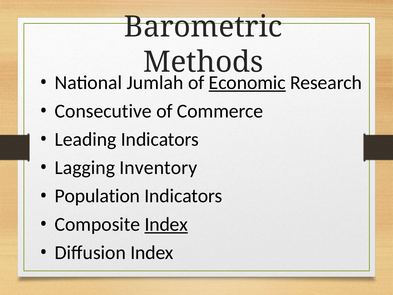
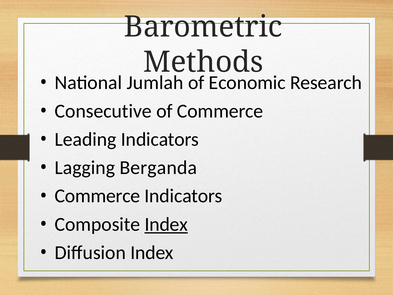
Economic underline: present -> none (247, 83)
Inventory: Inventory -> Berganda (158, 168)
Population: Population -> Commerce (97, 196)
